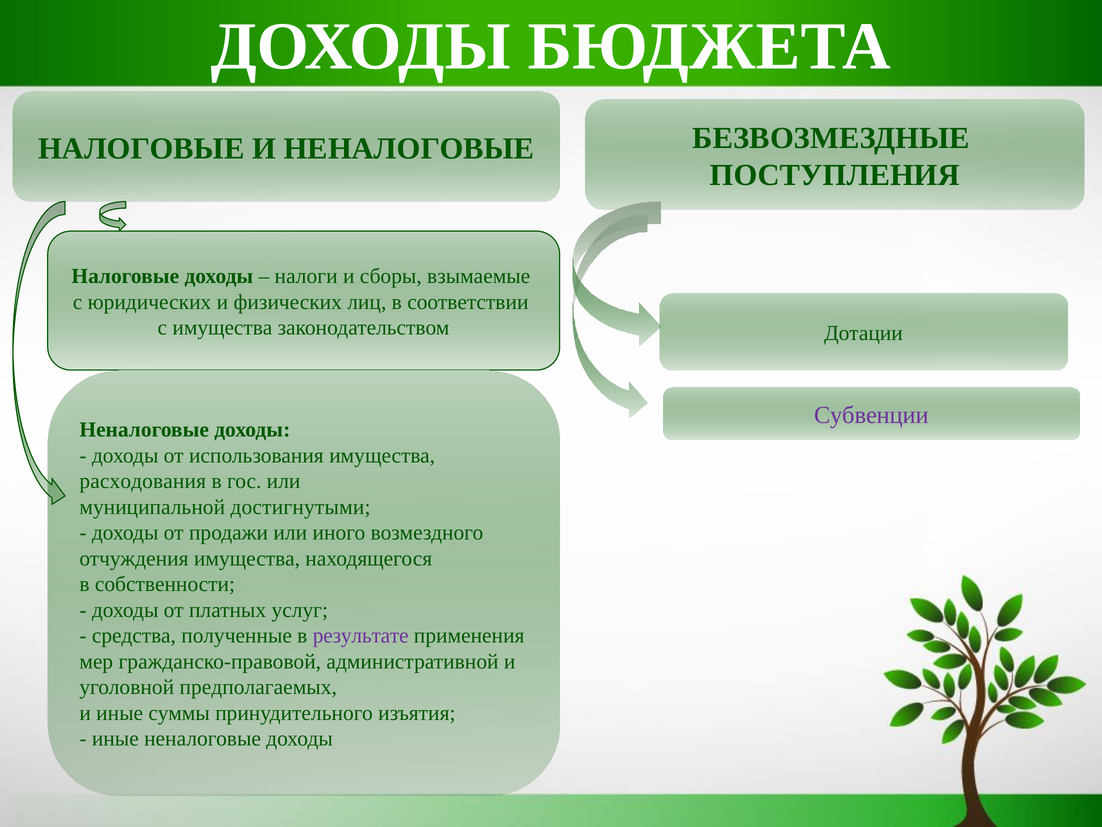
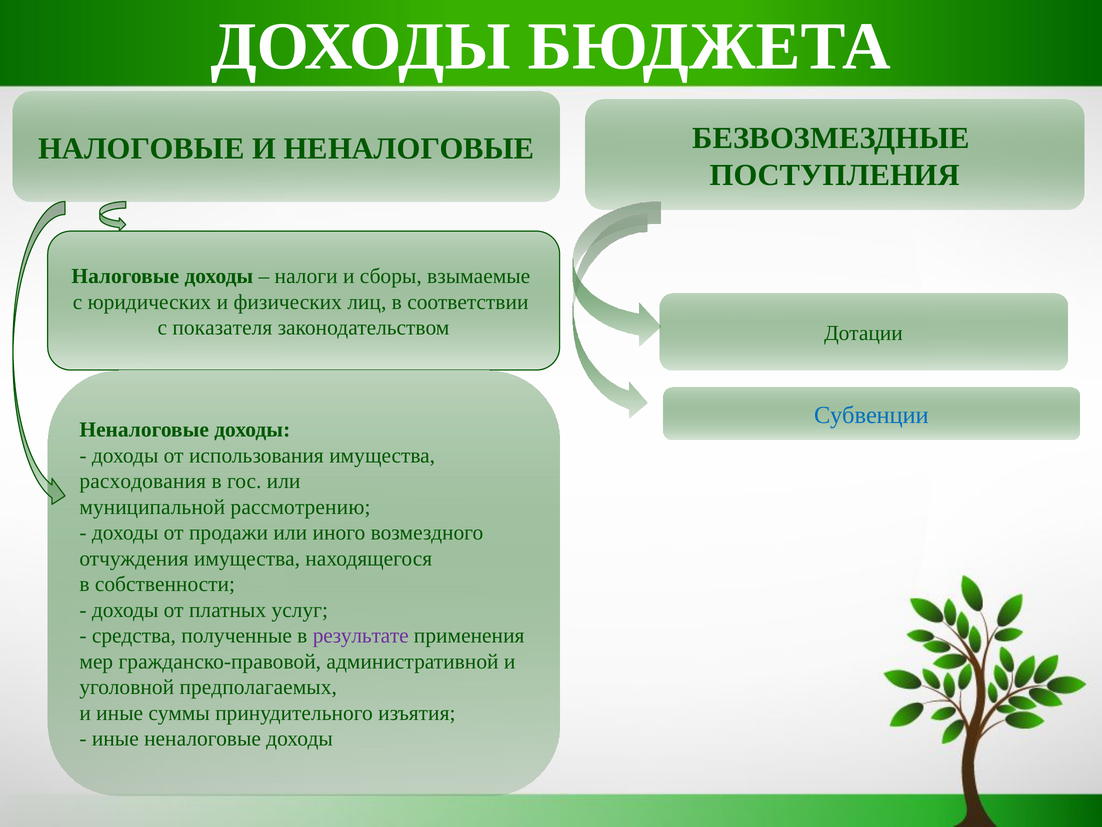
с имущества: имущества -> показателя (222, 328)
Субвенции colour: purple -> blue (872, 415)
достигнутыми: достигнутыми -> рассмотрению (301, 507)
